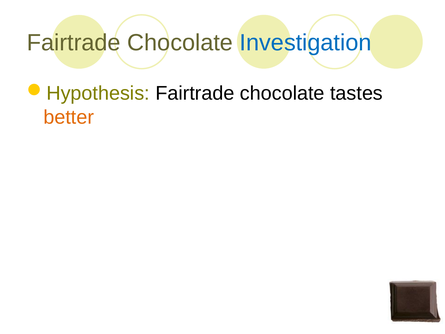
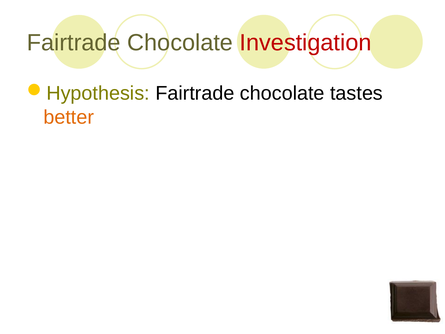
Investigation colour: blue -> red (306, 43)
